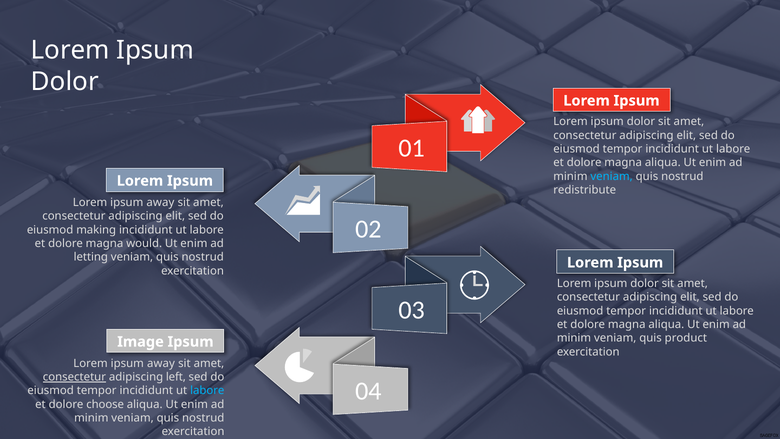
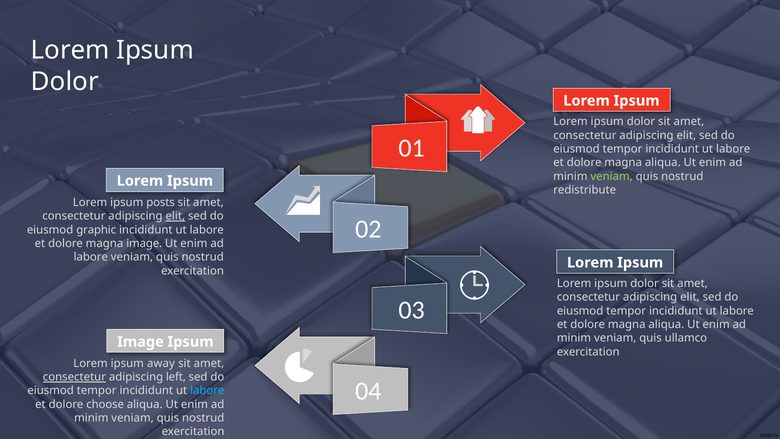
veniam colour: light blue -> light green (612, 176)
away: away -> posts (161, 202)
elit underline: none -> present (175, 216)
making: making -> graphic (96, 230)
magna would: would -> image (144, 243)
letting: letting -> labore (91, 257)
product: product -> ullamco (686, 338)
